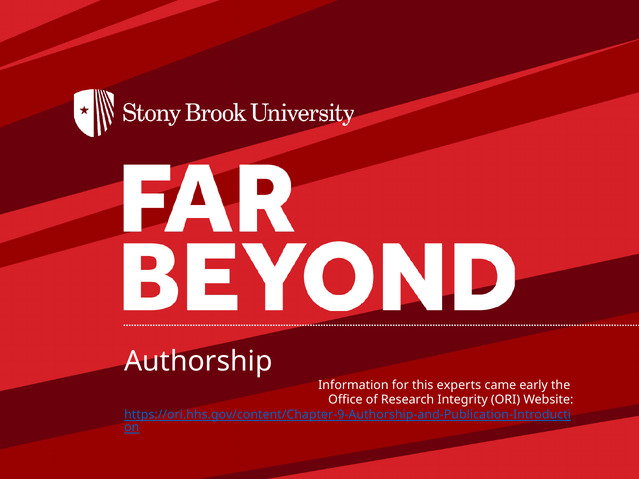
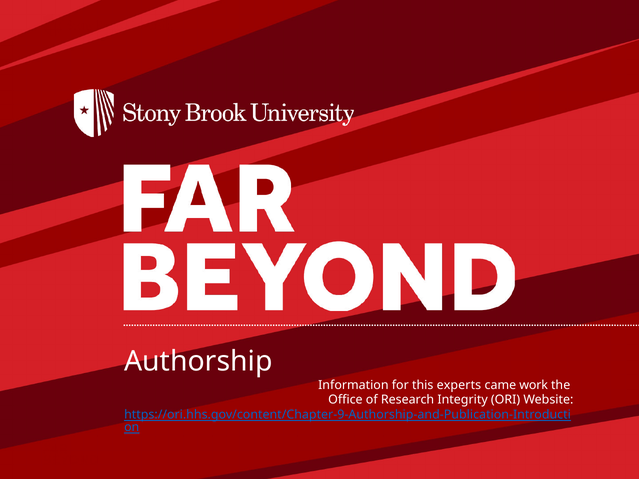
early: early -> work (534, 385)
